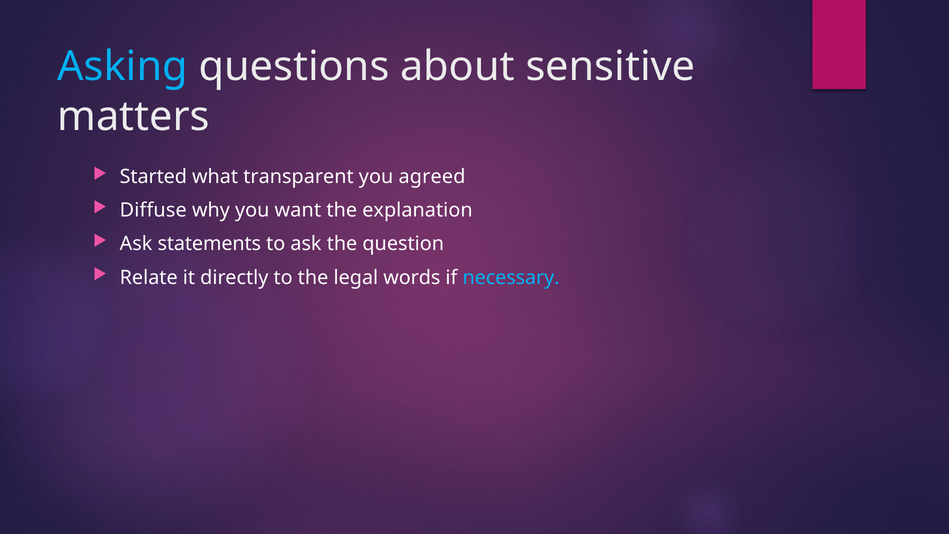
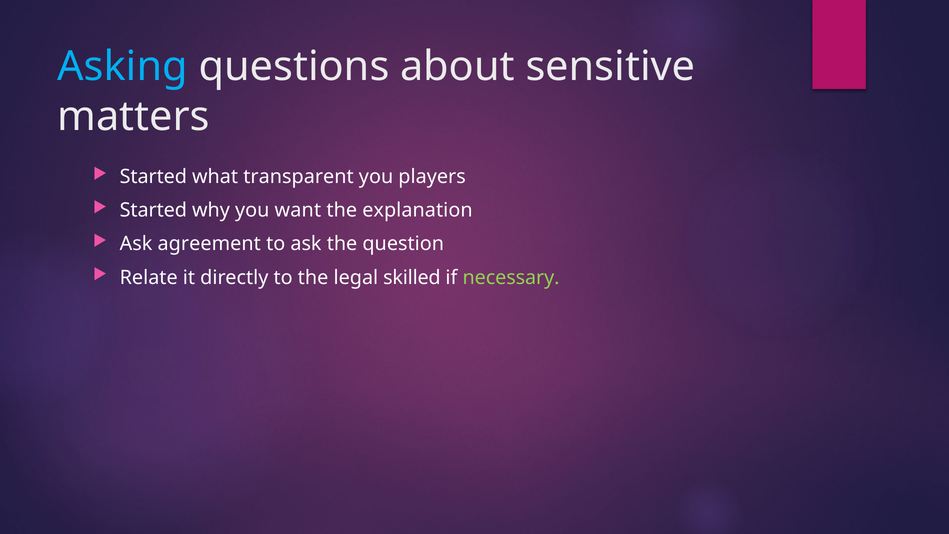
agreed: agreed -> players (432, 177)
Diffuse: Diffuse -> Started (153, 210)
statements: statements -> agreement (209, 244)
words: words -> skilled (412, 277)
necessary colour: light blue -> light green (511, 277)
